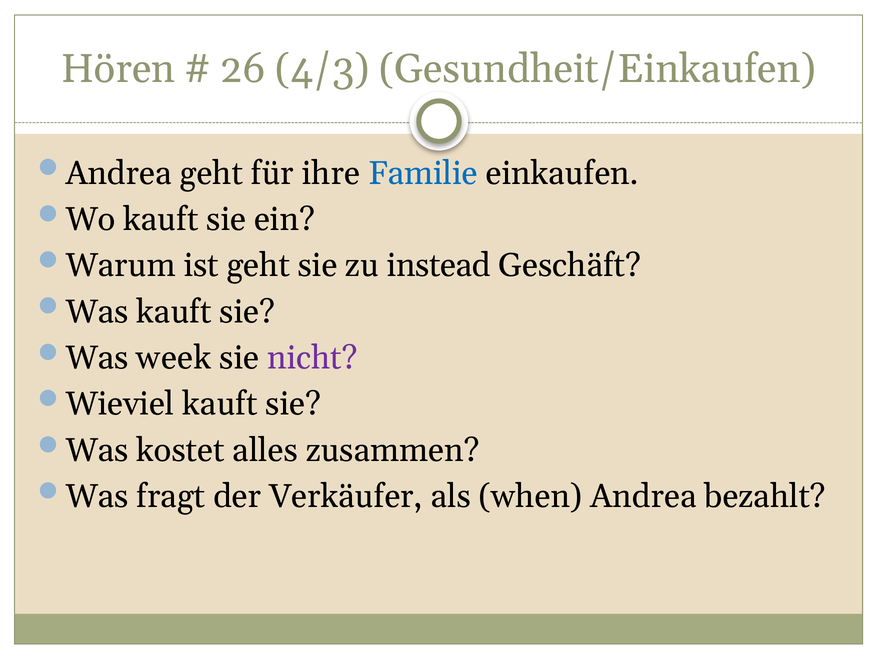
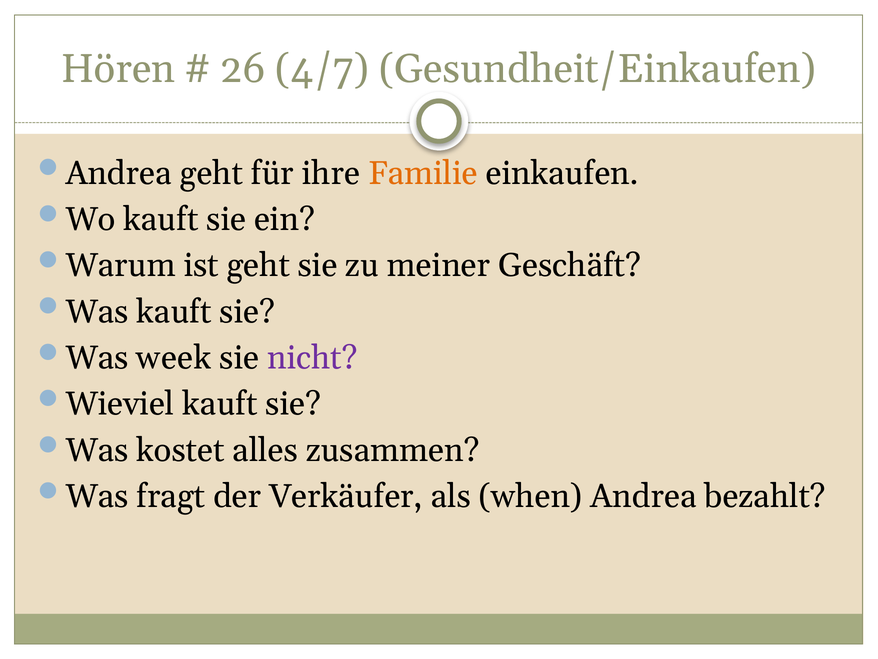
4/3: 4/3 -> 4/7 (322, 69)
Familie colour: blue -> orange (423, 173)
instead: instead -> meiner (439, 265)
